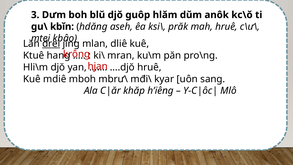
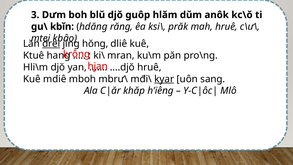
aseh: aseh -> răng (121, 27)
mlan: mlan -> hŏng (95, 44)
kyar underline: none -> present (164, 79)
